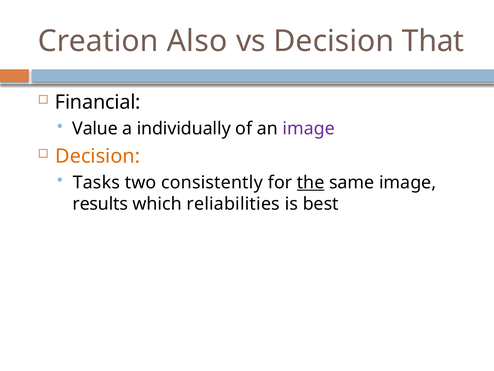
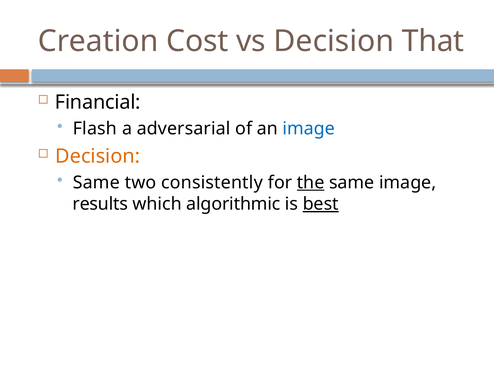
Also: Also -> Cost (197, 41)
Value: Value -> Flash (95, 128)
individually: individually -> adversarial (184, 128)
image colour: purple -> blue (309, 128)
Tasks: Tasks -> Same (96, 182)
reliabilities: reliabilities -> algorithmic (233, 204)
best underline: none -> present (321, 204)
